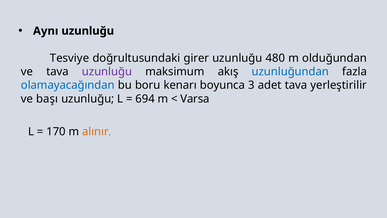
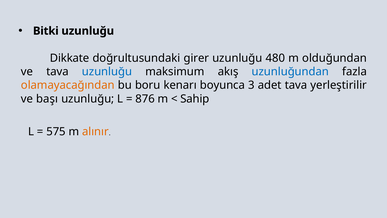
Aynı: Aynı -> Bitki (46, 31)
Tesviye: Tesviye -> Dikkate (70, 58)
uzunluğu colour: purple -> blue (107, 72)
olamayacağından colour: blue -> orange (68, 85)
694: 694 -> 876 (145, 99)
Varsa: Varsa -> Sahip (195, 99)
170: 170 -> 575 (56, 131)
